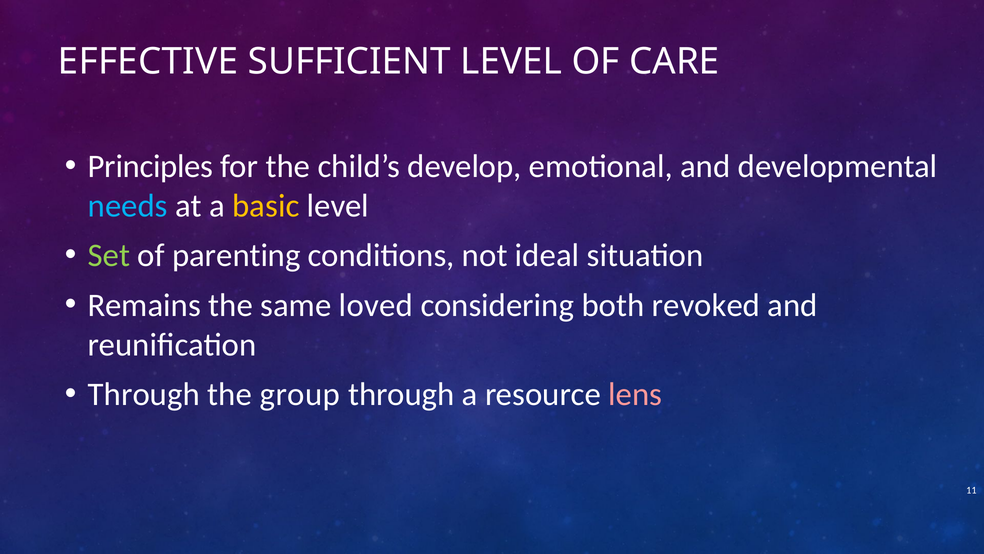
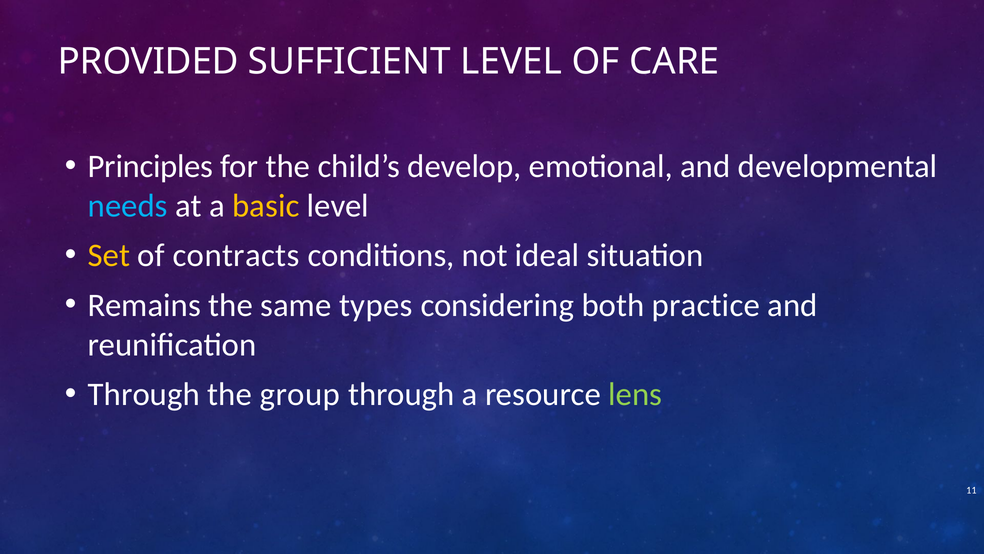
EFFECTIVE: EFFECTIVE -> PROVIDED (148, 61)
Set colour: light green -> yellow (109, 255)
parenting: parenting -> contracts (236, 255)
loved: loved -> types (376, 305)
revoked: revoked -> practice (706, 305)
lens colour: pink -> light green (635, 394)
